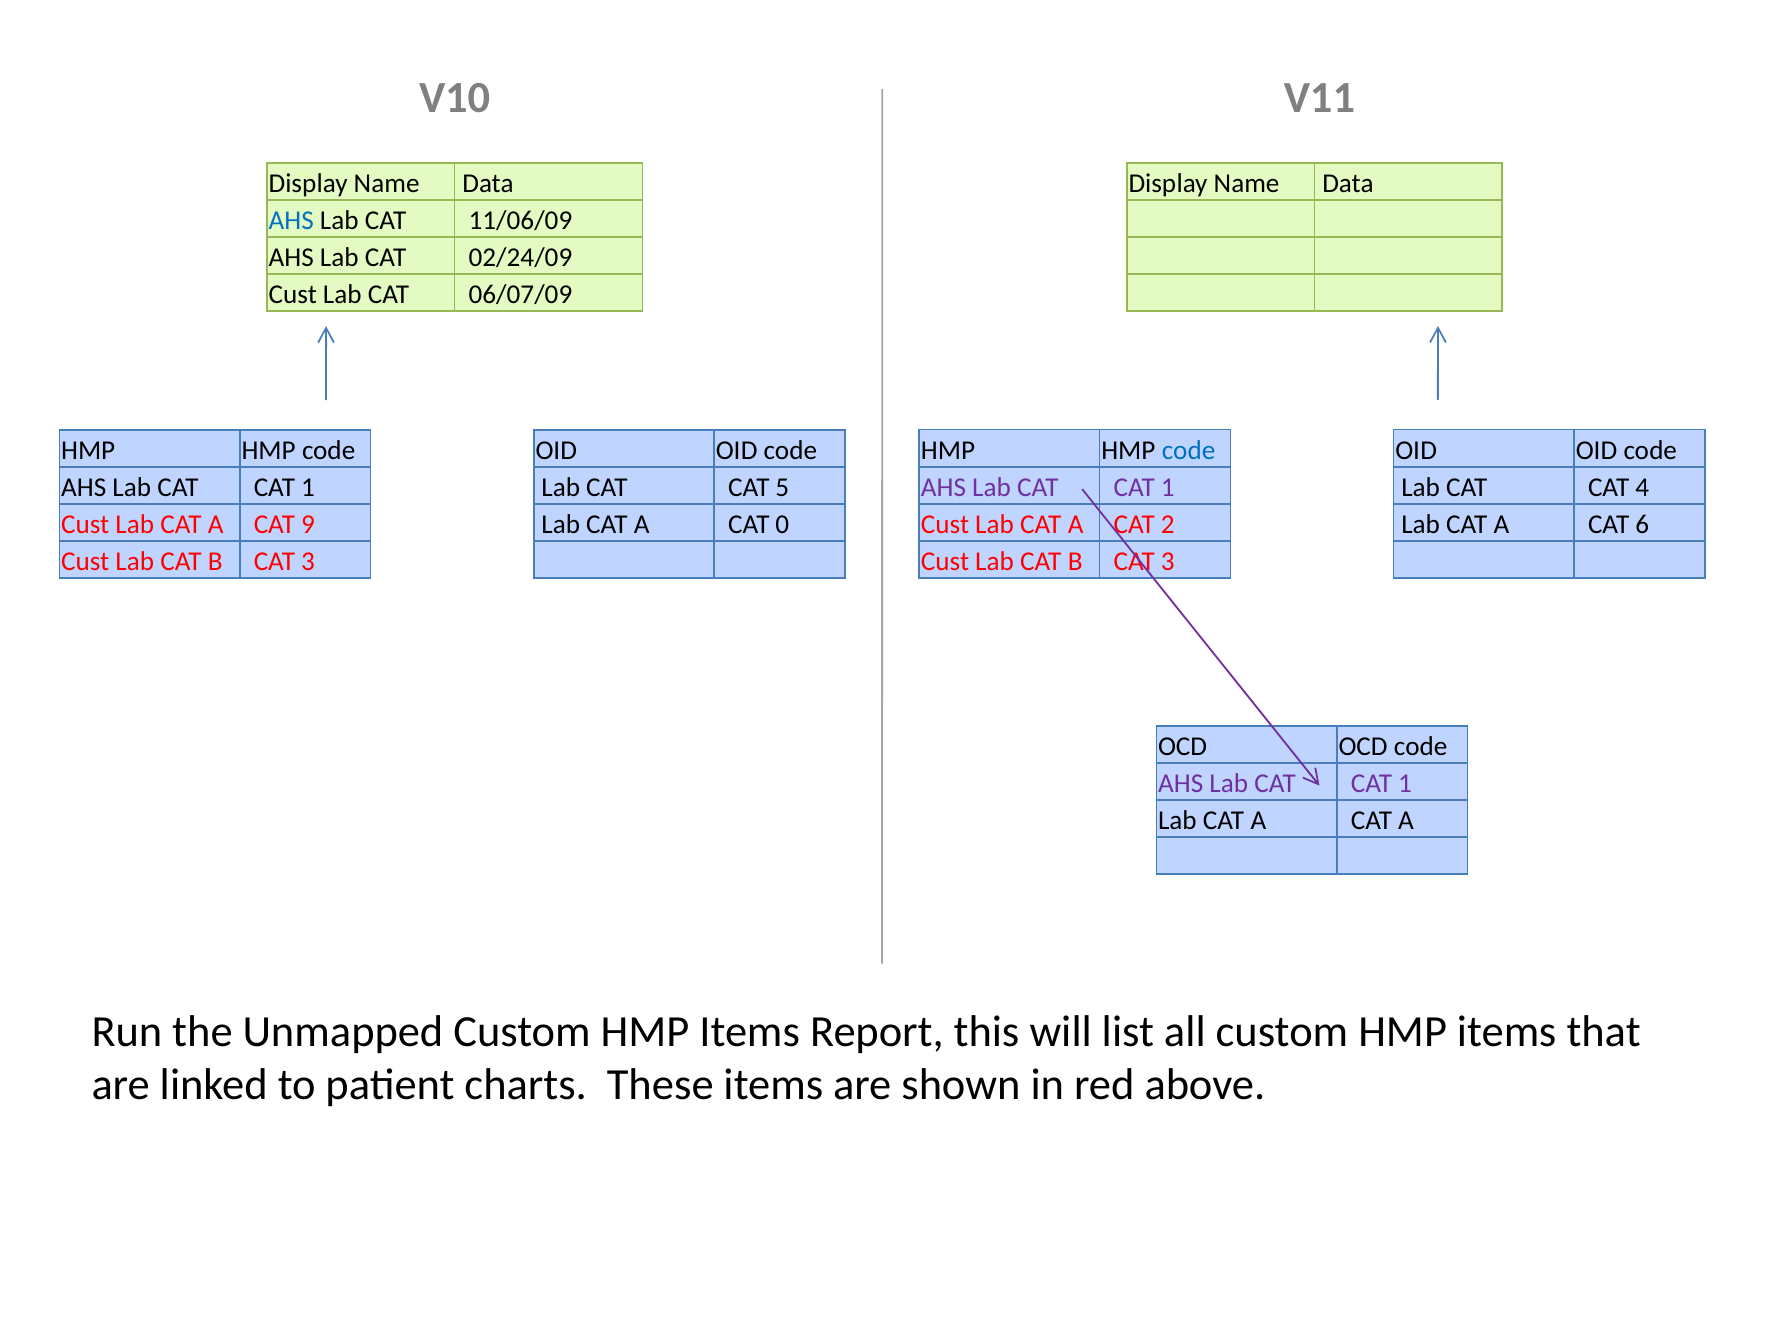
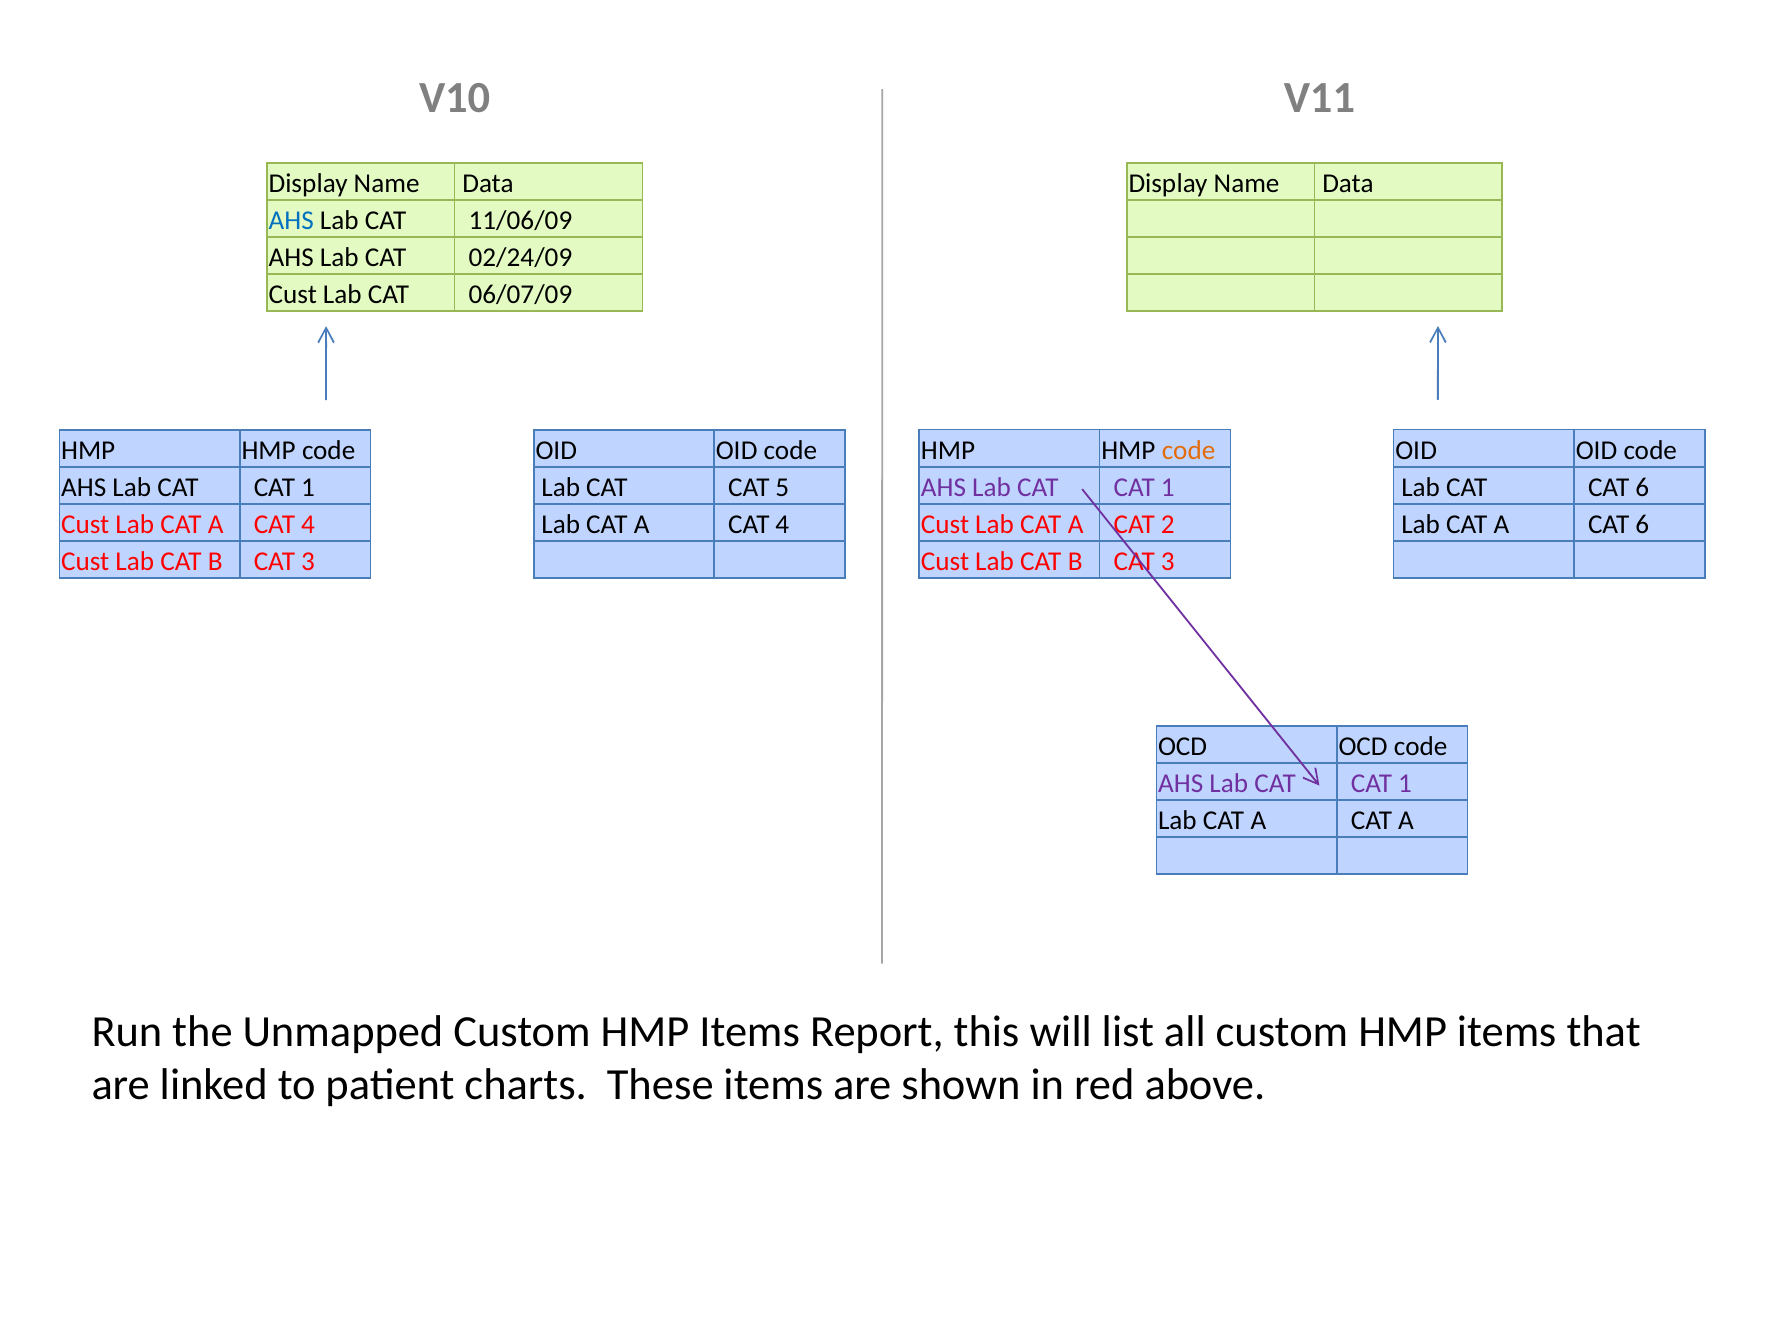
code colour: blue -> orange (1189, 450)
CAT CAT 4: 4 -> 6 (1642, 487)
9: 9 -> 4 (308, 525)
0: 0 -> 4 (782, 525)
